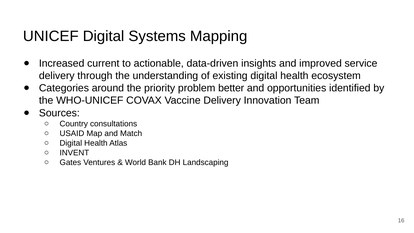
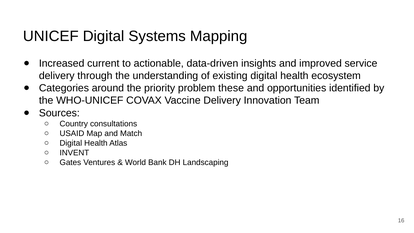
better: better -> these (231, 88)
